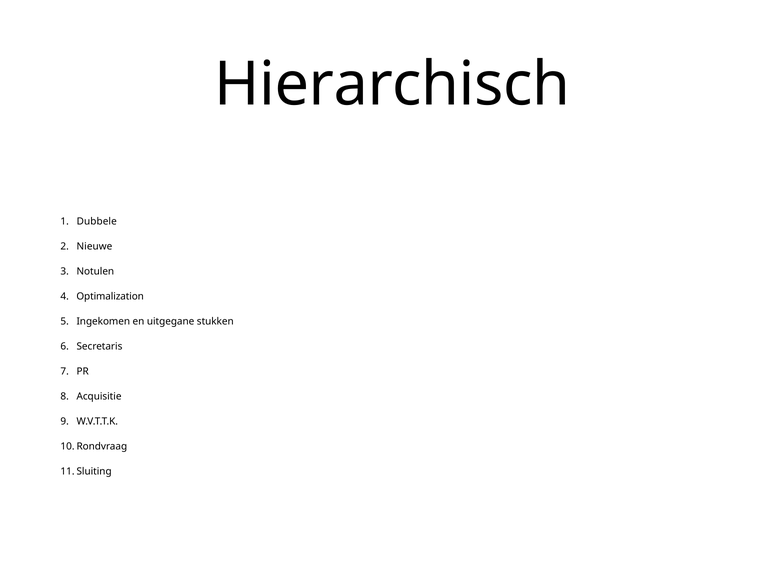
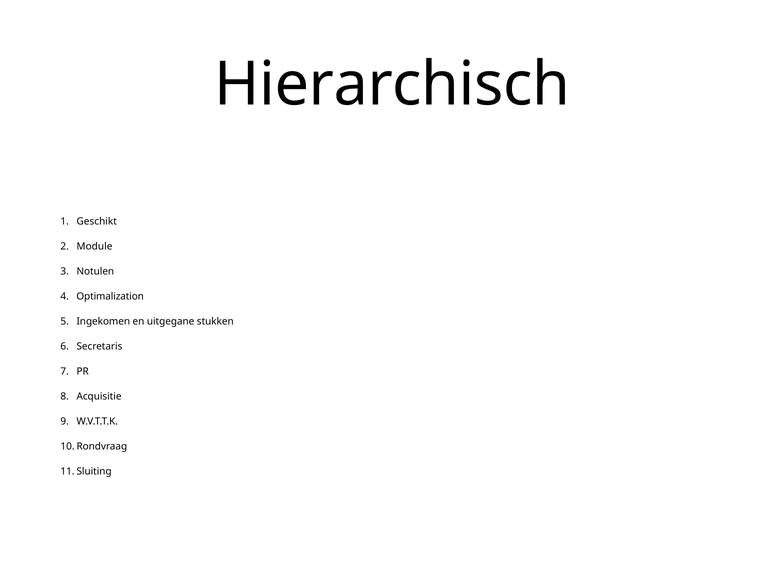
Dubbele: Dubbele -> Geschikt (97, 221)
Nieuwe: Nieuwe -> Module (94, 246)
